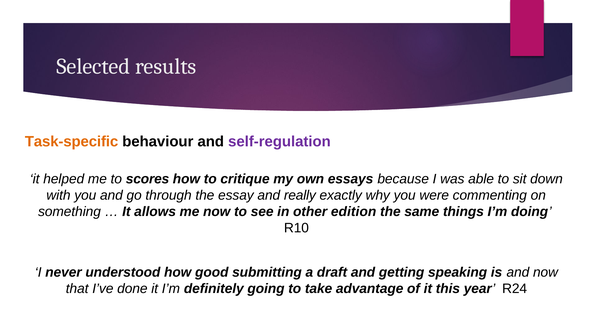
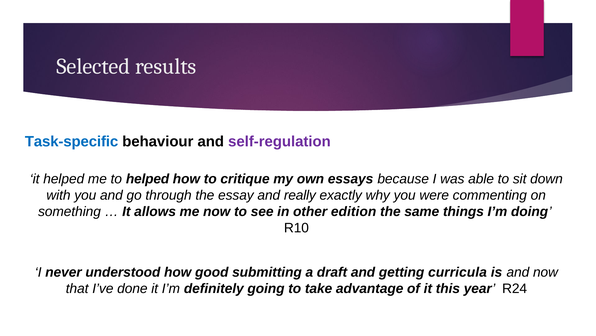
Task-specific colour: orange -> blue (72, 141)
to scores: scores -> helped (148, 178)
speaking: speaking -> curricula (457, 272)
